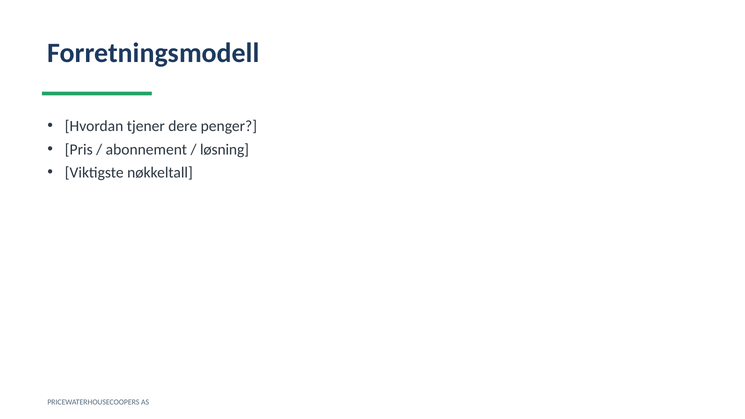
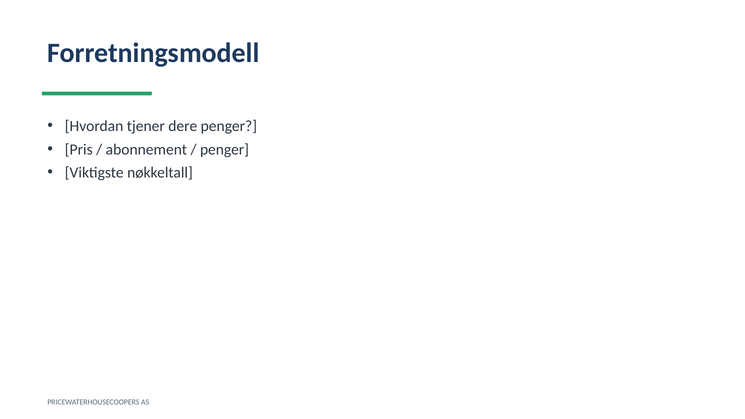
løsning: løsning -> penger (224, 149)
